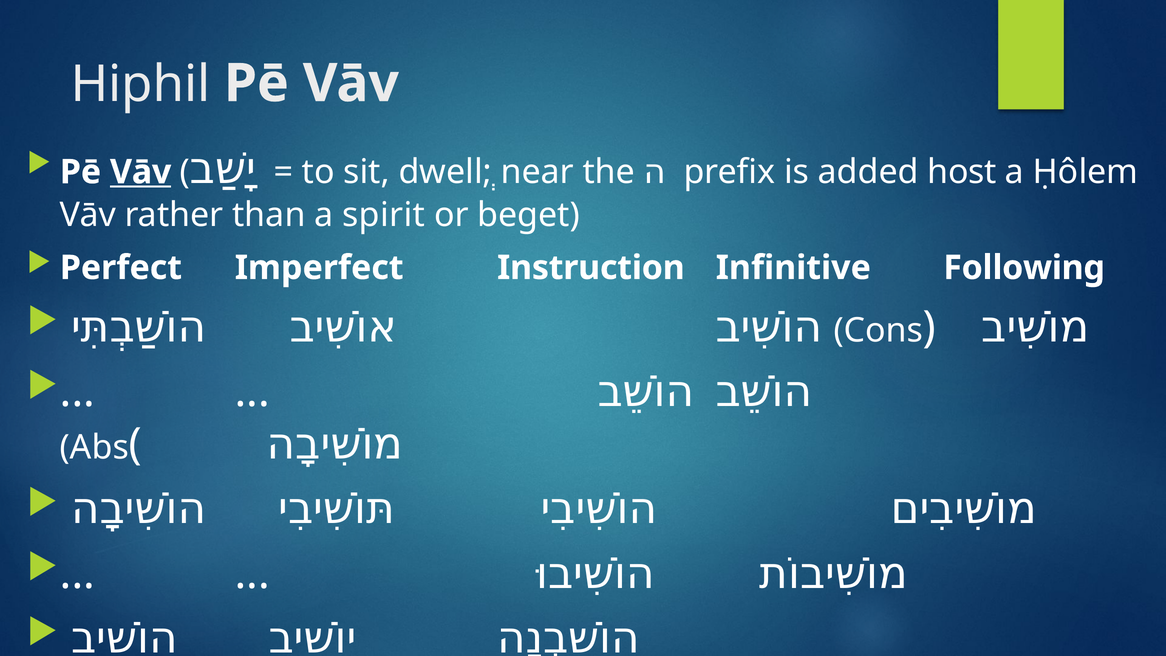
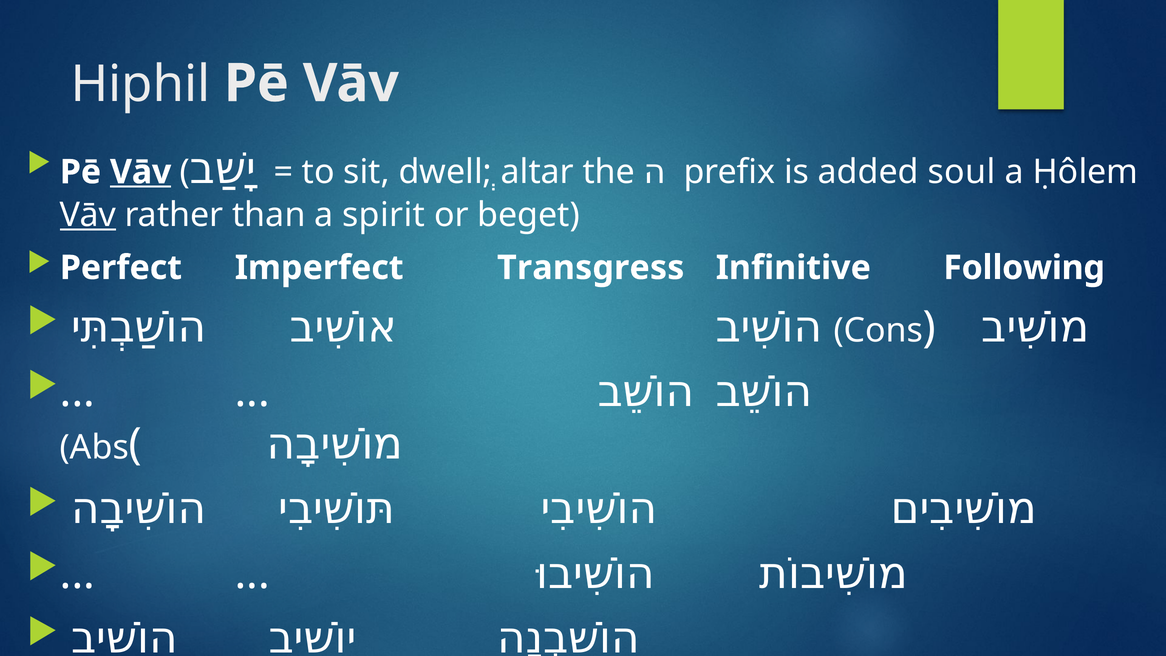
near: near -> altar (537, 172)
host: host -> soul (962, 172)
Vāv underline: none -> present (88, 215)
Instruction: Instruction -> Transgress (591, 268)
